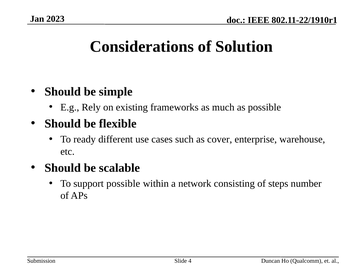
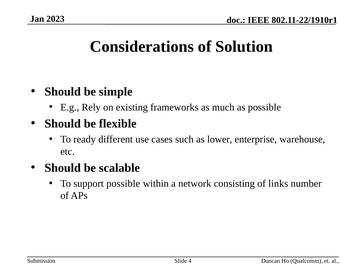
cover: cover -> lower (220, 139)
steps: steps -> links (278, 184)
